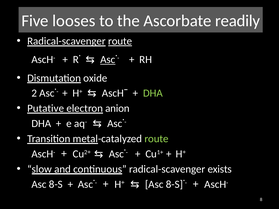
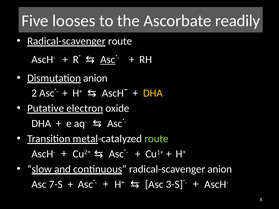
route underline: present -> none (120, 41)
Dismutation oxide: oxide -> anion (95, 78)
DHA colour: light green -> yellow (153, 93)
anion: anion -> oxide (117, 109)
radical-scavenger exists: exists -> anion (220, 169)
8-S: 8-S -> 7-S (56, 185)
8-S: 8-S -> 3-S (174, 185)
